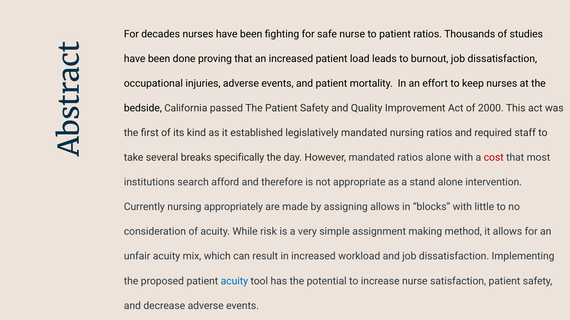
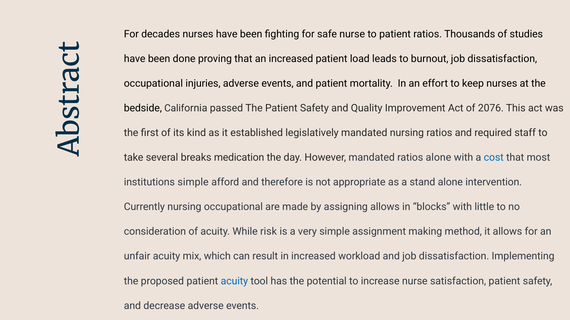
2000: 2000 -> 2076 (491, 108)
specifically: specifically -> medication (239, 158)
cost colour: red -> blue (494, 158)
institutions search: search -> simple (193, 183)
nursing appropriately: appropriately -> occupational (233, 207)
